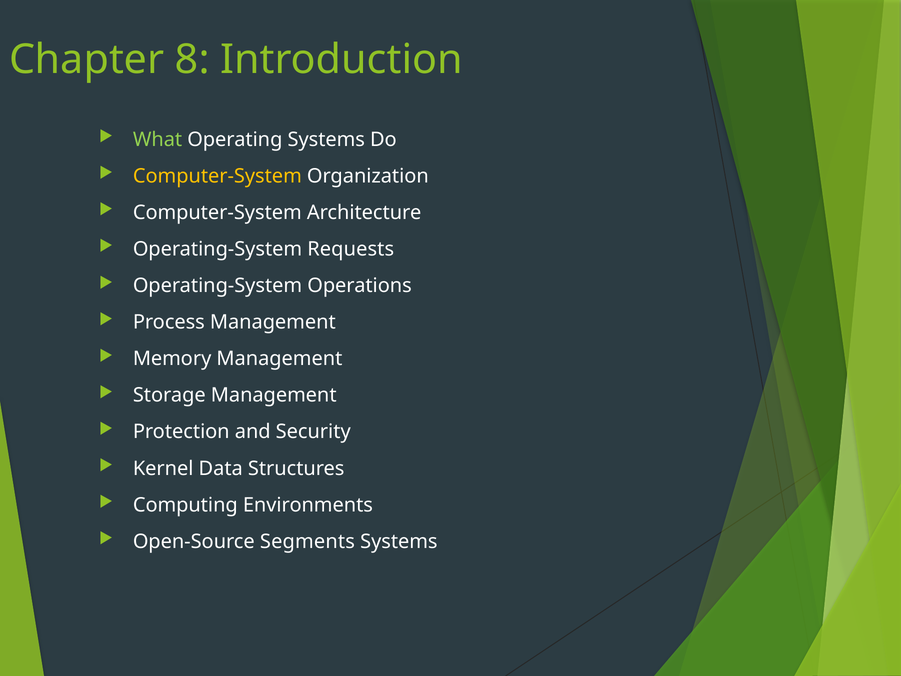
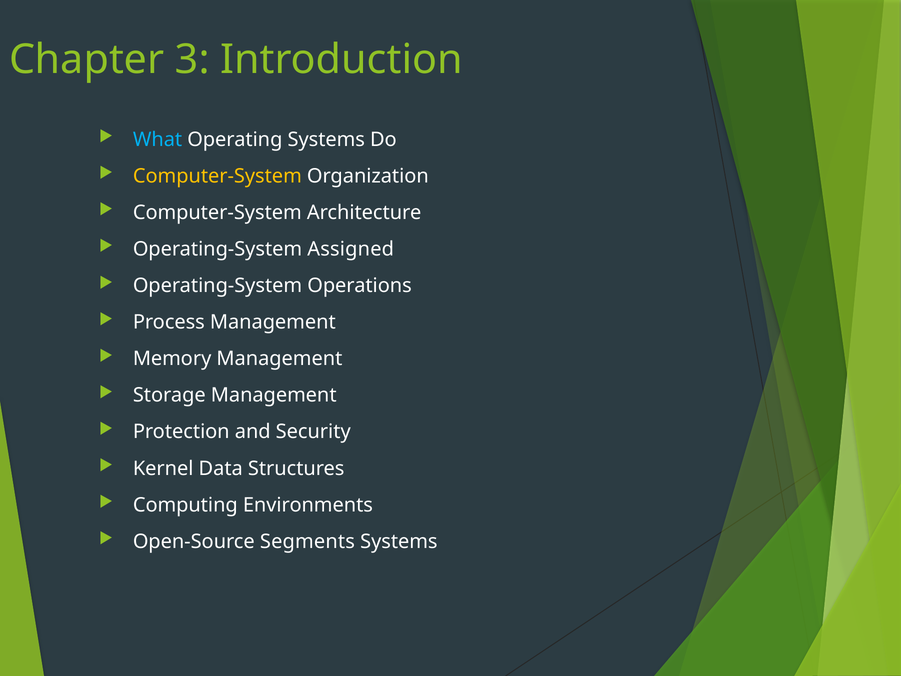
8: 8 -> 3 (192, 60)
What colour: light green -> light blue (158, 139)
Requests: Requests -> Assigned (351, 249)
